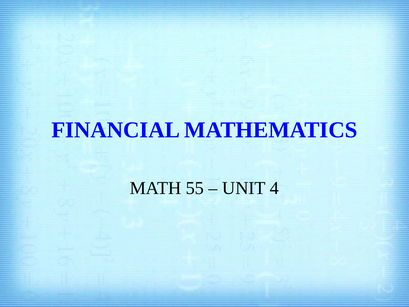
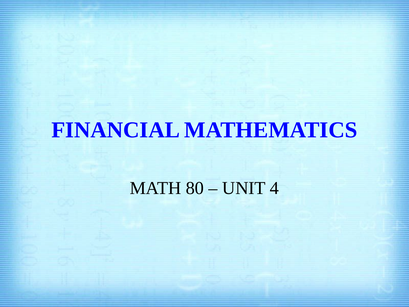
55: 55 -> 80 (195, 188)
